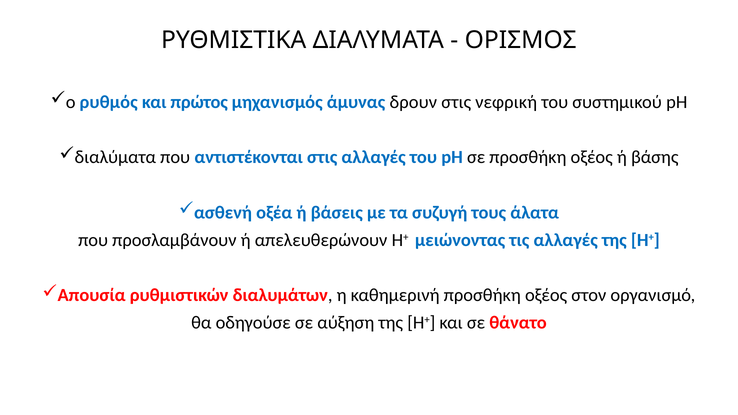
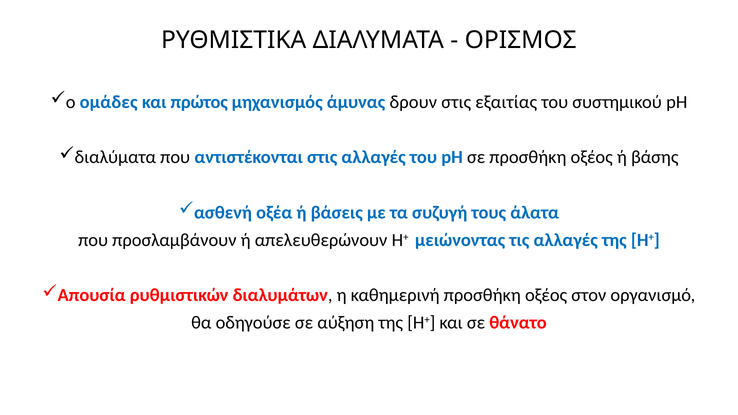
ρυθμός: ρυθμός -> ομάδες (109, 102)
νεφρική: νεφρική -> εξαιτίας (506, 102)
